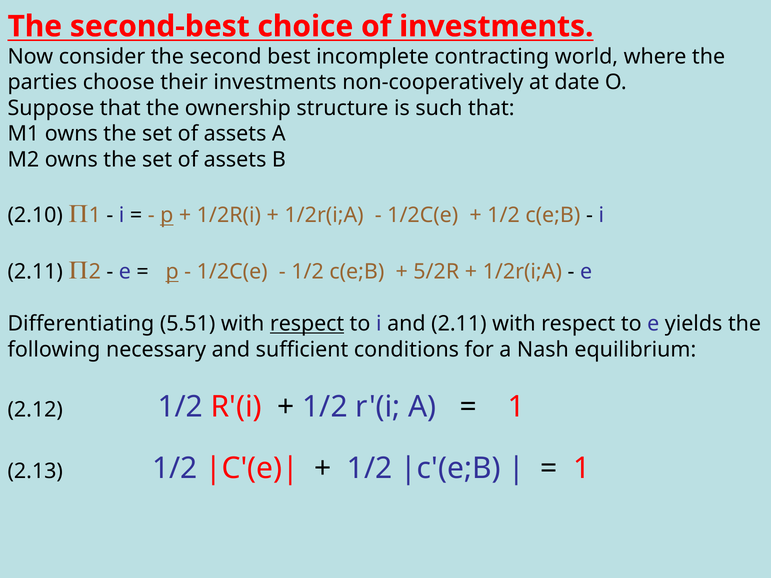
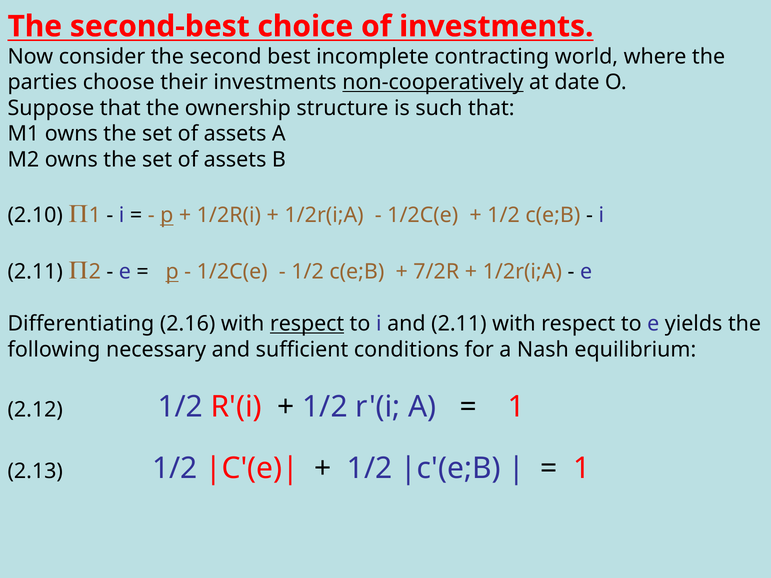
non-cooperatively underline: none -> present (433, 82)
5/2R: 5/2R -> 7/2R (436, 272)
5.51: 5.51 -> 2.16 (188, 324)
